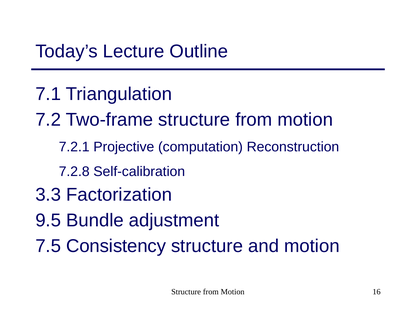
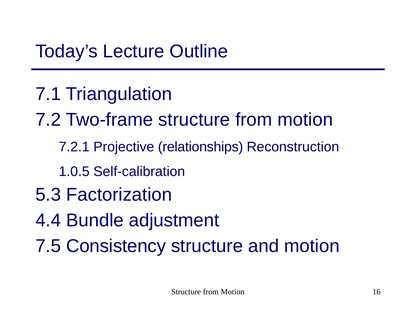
computation: computation -> relationships (201, 147)
7.2.8: 7.2.8 -> 1.0.5 (74, 172)
3.3: 3.3 -> 5.3 (48, 195)
9.5: 9.5 -> 4.4 (48, 220)
